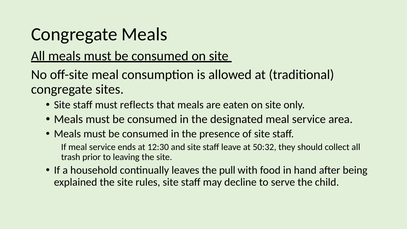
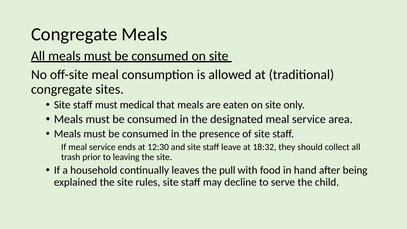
reflects: reflects -> medical (137, 105)
50:32: 50:32 -> 18:32 (265, 147)
